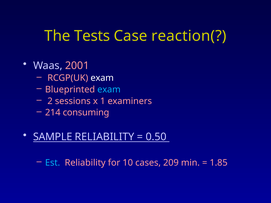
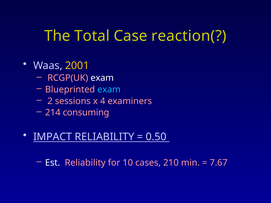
Tests: Tests -> Total (92, 36)
2001 colour: pink -> yellow (77, 66)
1: 1 -> 4 (103, 101)
SAMPLE: SAMPLE -> IMPACT (53, 137)
Est colour: light blue -> white (53, 163)
209: 209 -> 210 (171, 163)
1.85: 1.85 -> 7.67 (219, 163)
